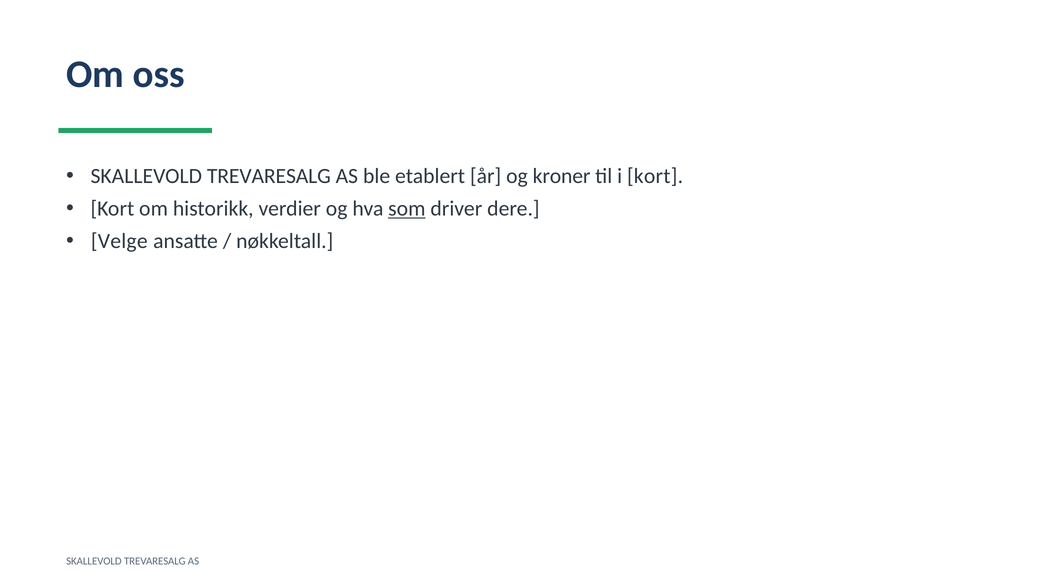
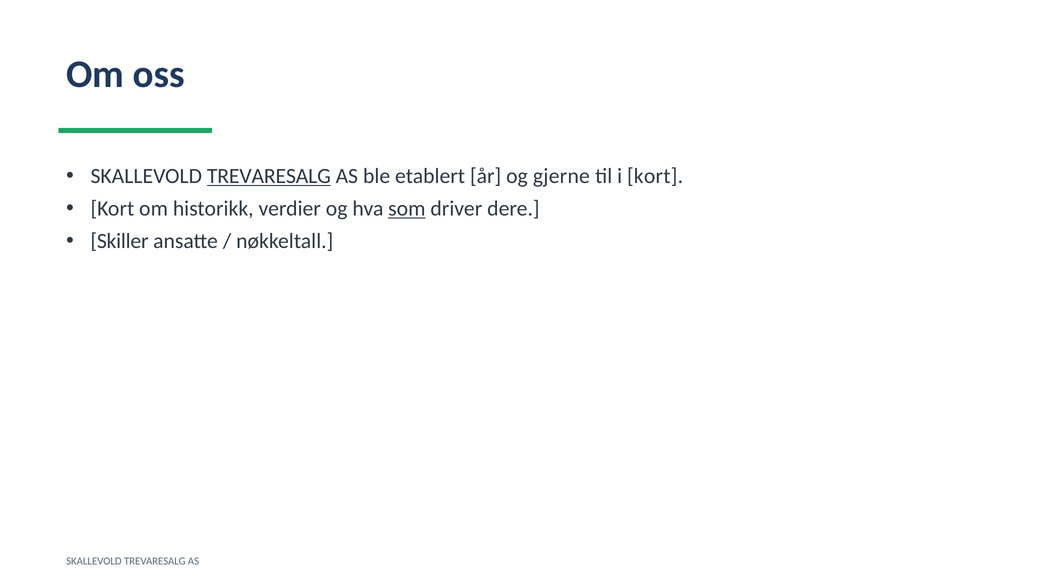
TREVARESALG underline: none -> present (269, 176)
kroner: kroner -> gjerne (561, 176)
Velge: Velge -> Skiller (120, 241)
